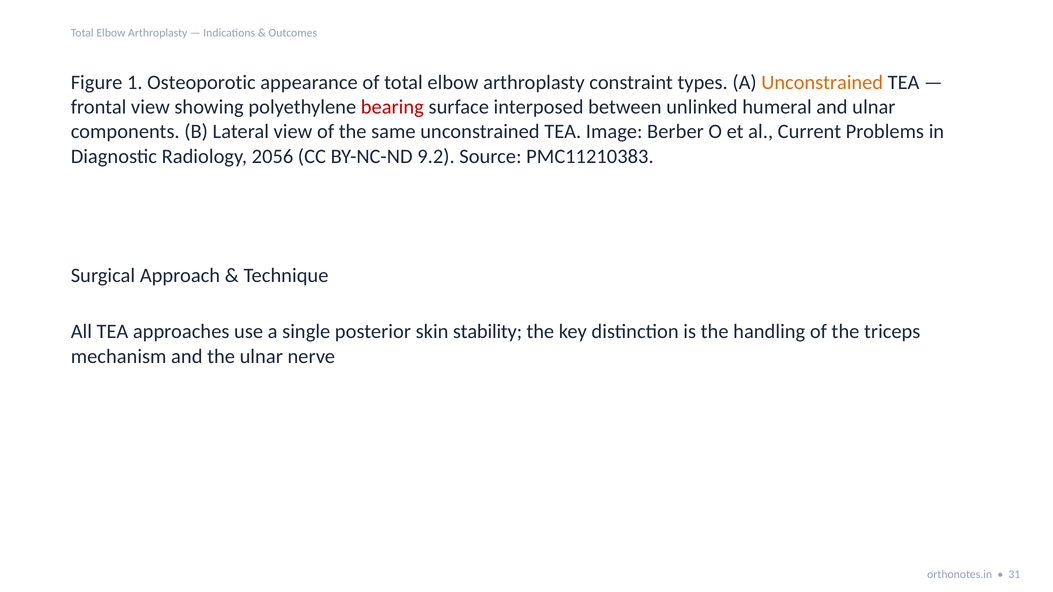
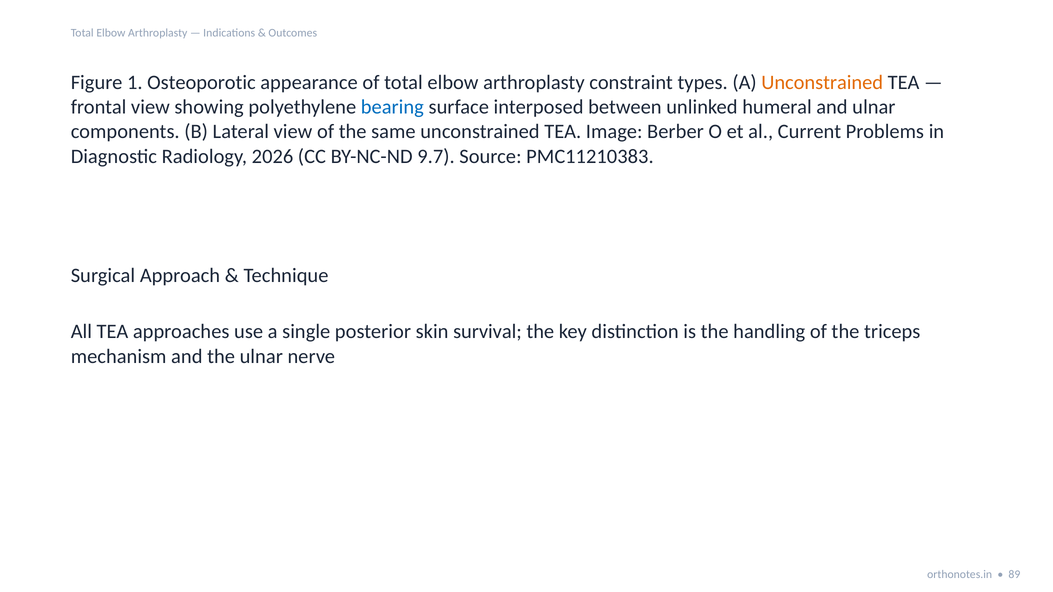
bearing colour: red -> blue (392, 107)
2056: 2056 -> 2026 (273, 156)
9.2: 9.2 -> 9.7 (436, 156)
stability: stability -> survival (487, 332)
31: 31 -> 89 (1014, 575)
